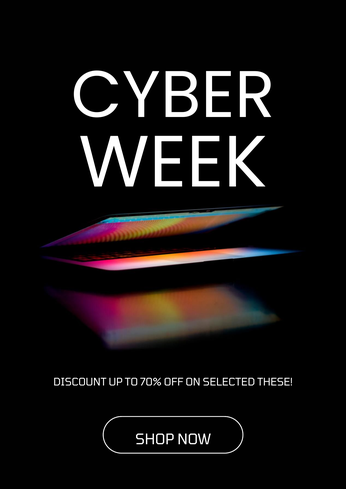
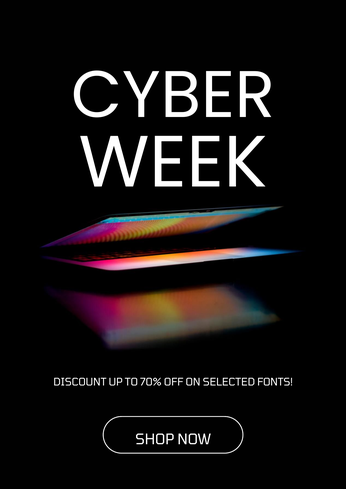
THESE: THESE -> FONTS (275, 383)
